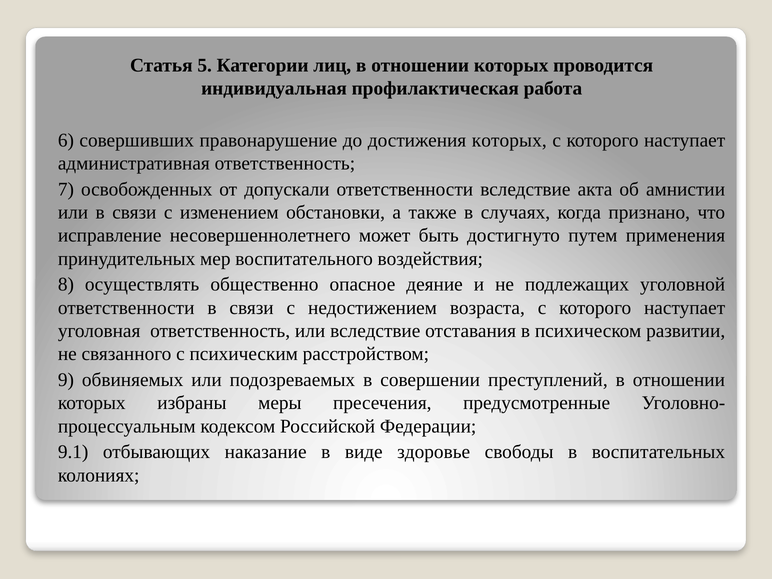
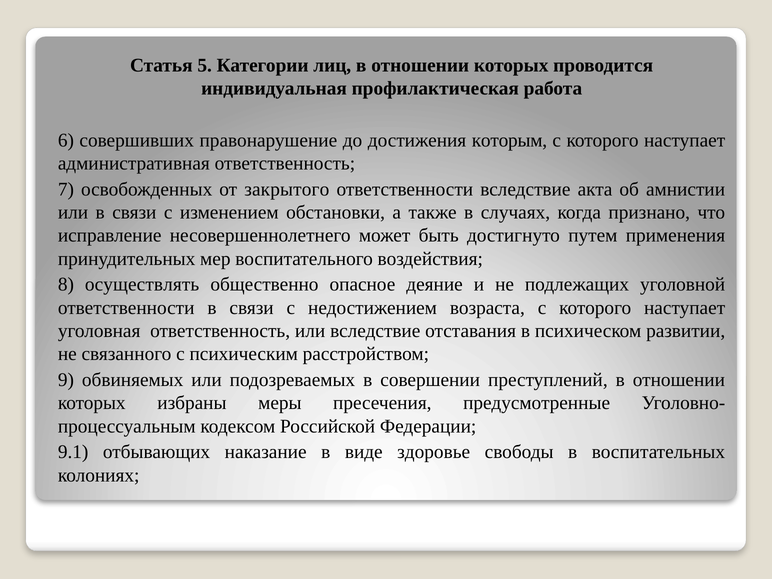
достижения которых: которых -> которым (509, 140)
допускали: допускали -> закрытого (287, 189)
